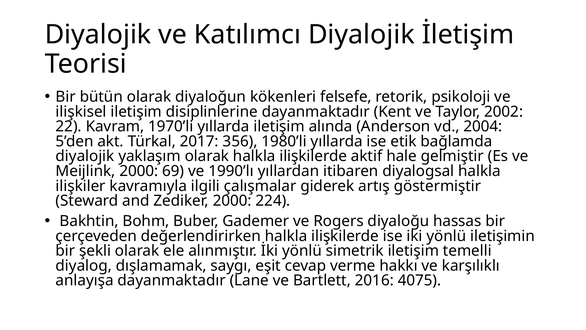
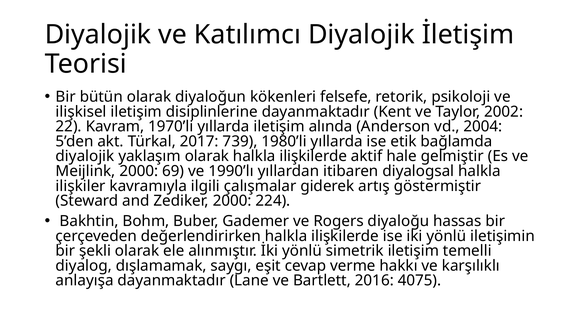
356: 356 -> 739 (240, 141)
